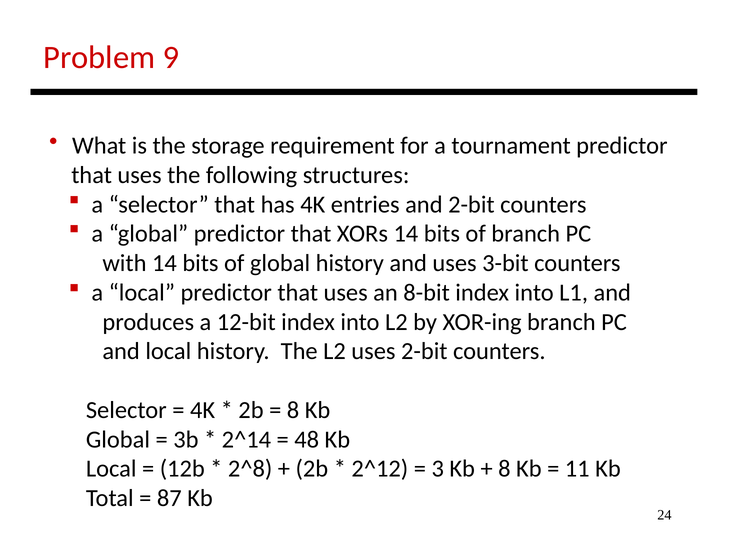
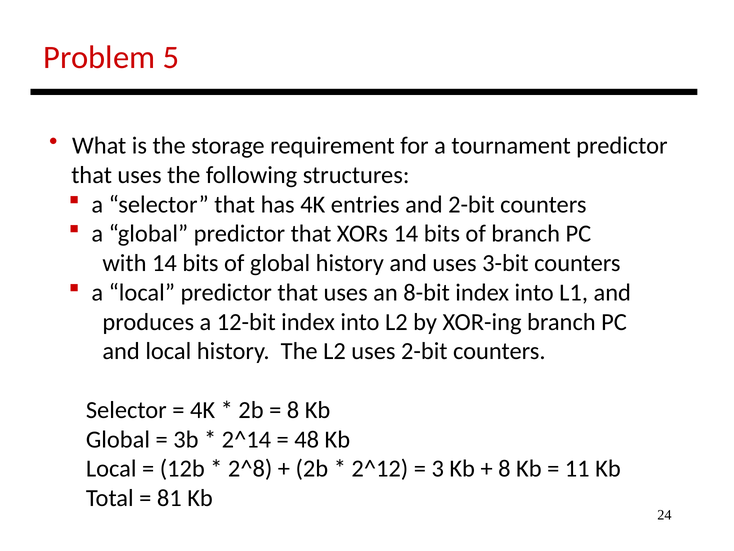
9: 9 -> 5 (171, 57)
87: 87 -> 81 (169, 498)
